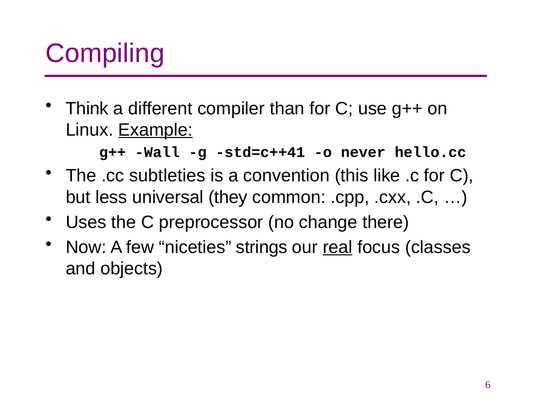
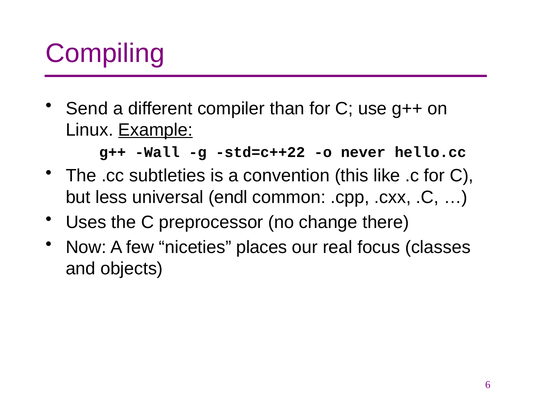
Think: Think -> Send (87, 108)
std=c++41: std=c++41 -> std=c++22 (260, 152)
they: they -> endl (228, 197)
strings: strings -> places (262, 247)
real underline: present -> none (338, 247)
